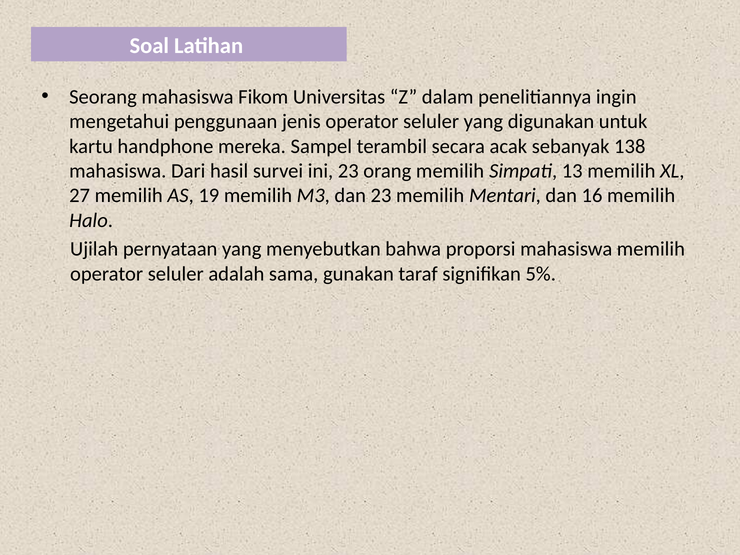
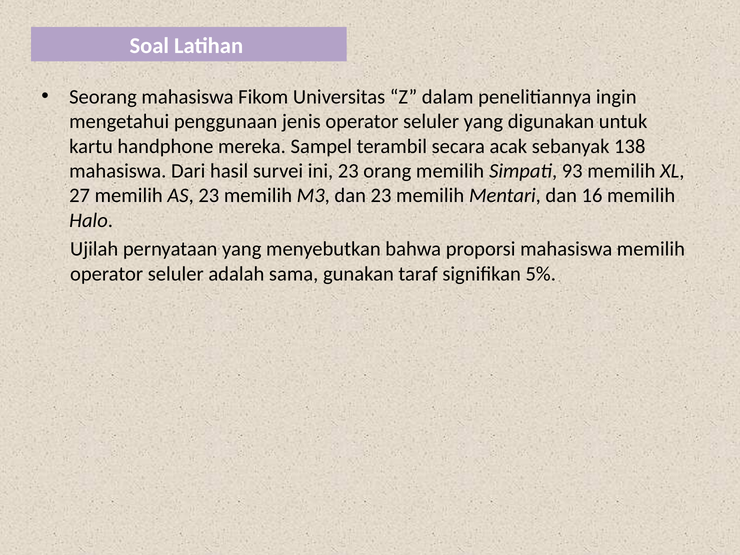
13: 13 -> 93 (572, 171)
AS 19: 19 -> 23 (209, 196)
